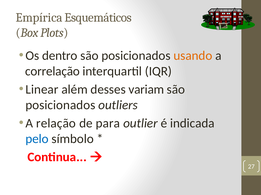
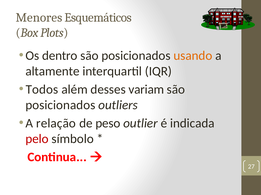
Empírica: Empírica -> Menores (39, 18)
correlação: correlação -> altamente (52, 71)
Linear: Linear -> Todos (42, 90)
para: para -> peso (108, 124)
pelo colour: blue -> red (37, 139)
